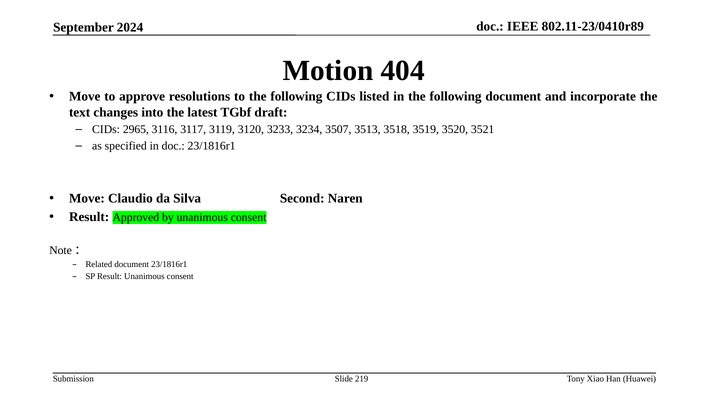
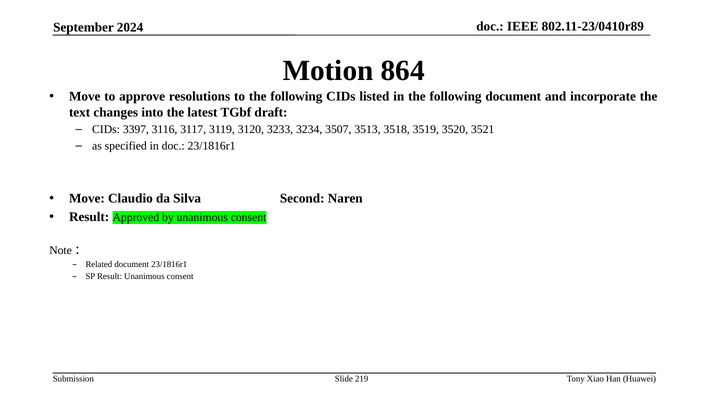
404: 404 -> 864 (403, 71)
2965: 2965 -> 3397 (136, 130)
